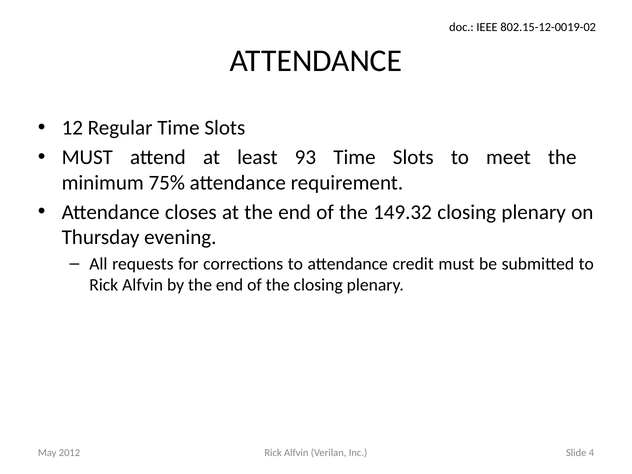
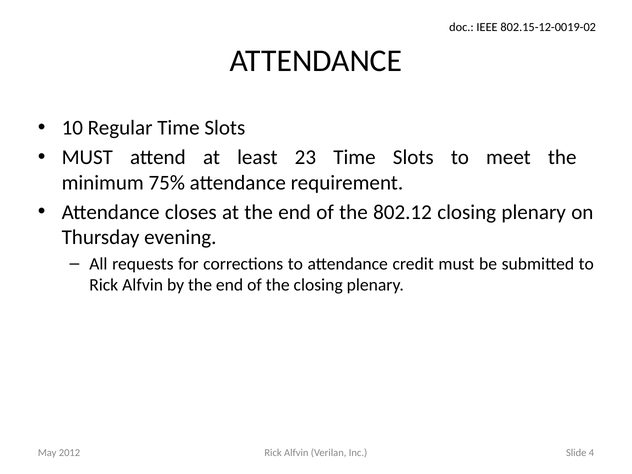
12: 12 -> 10 (72, 128)
93: 93 -> 23 (305, 157)
149.32: 149.32 -> 802.12 (403, 212)
